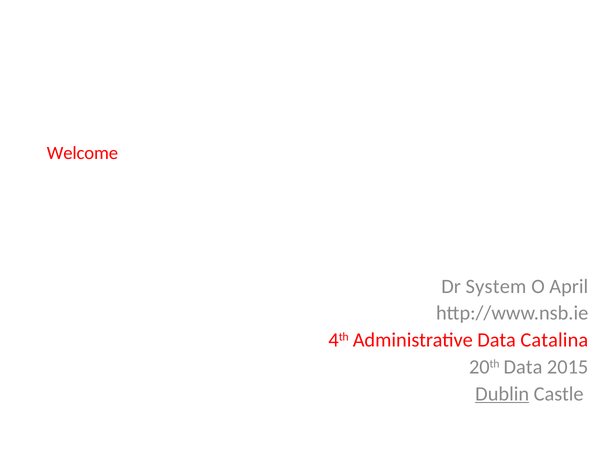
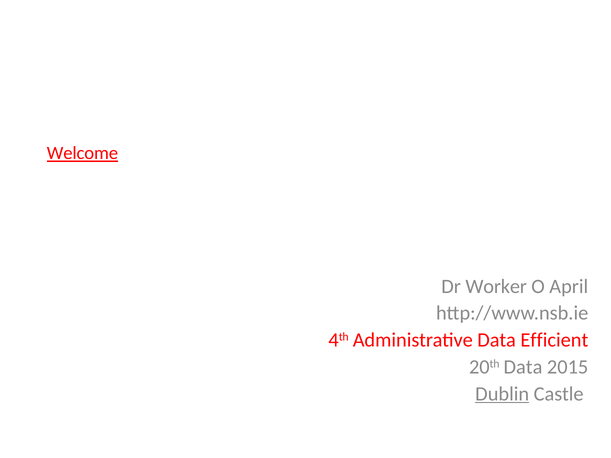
Welcome underline: none -> present (82, 153)
System: System -> Worker (496, 287)
Catalina: Catalina -> Efficient (554, 340)
